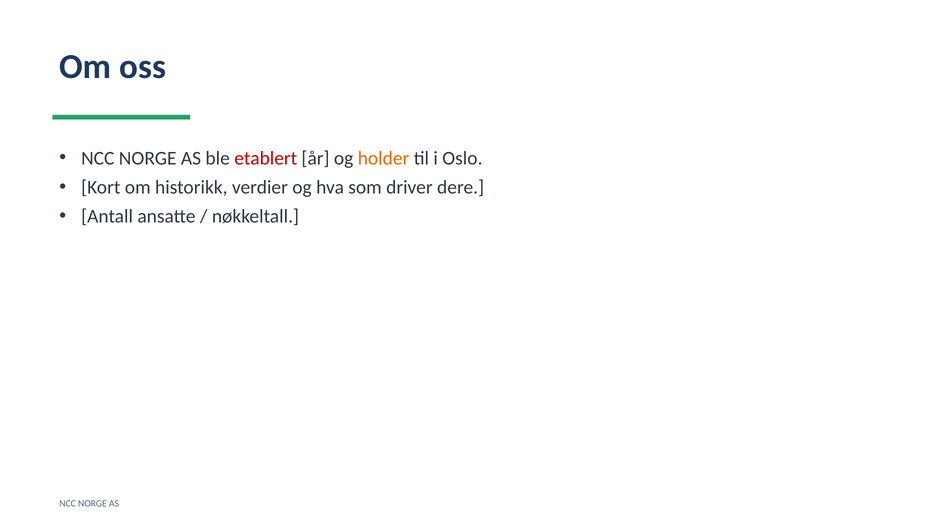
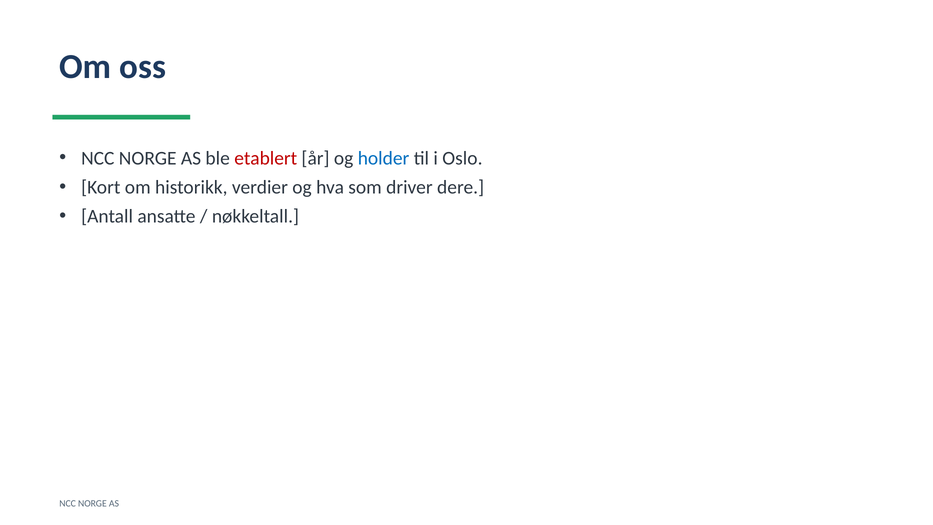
holder colour: orange -> blue (384, 158)
